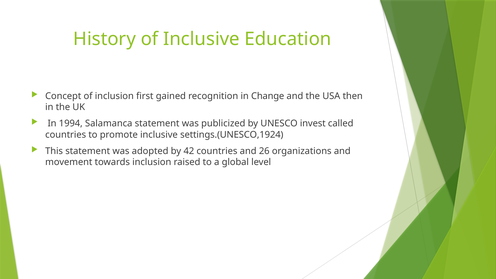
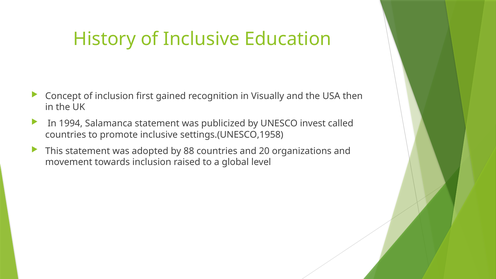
Change: Change -> Visually (268, 96)
settings.(UNESCO,1924: settings.(UNESCO,1924 -> settings.(UNESCO,1958 (232, 135)
42: 42 -> 88 (189, 151)
26: 26 -> 20 (264, 151)
